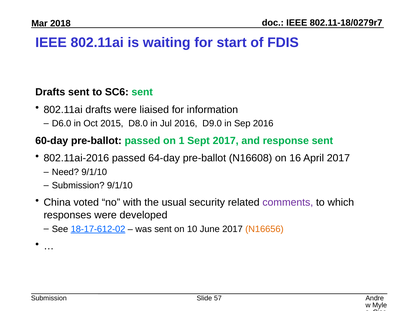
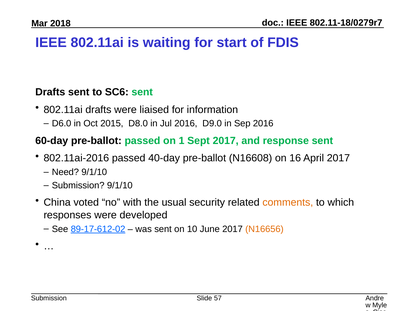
64-day: 64-day -> 40-day (164, 158)
comments colour: purple -> orange (288, 203)
18-17-612-02: 18-17-612-02 -> 89-17-612-02 (98, 229)
